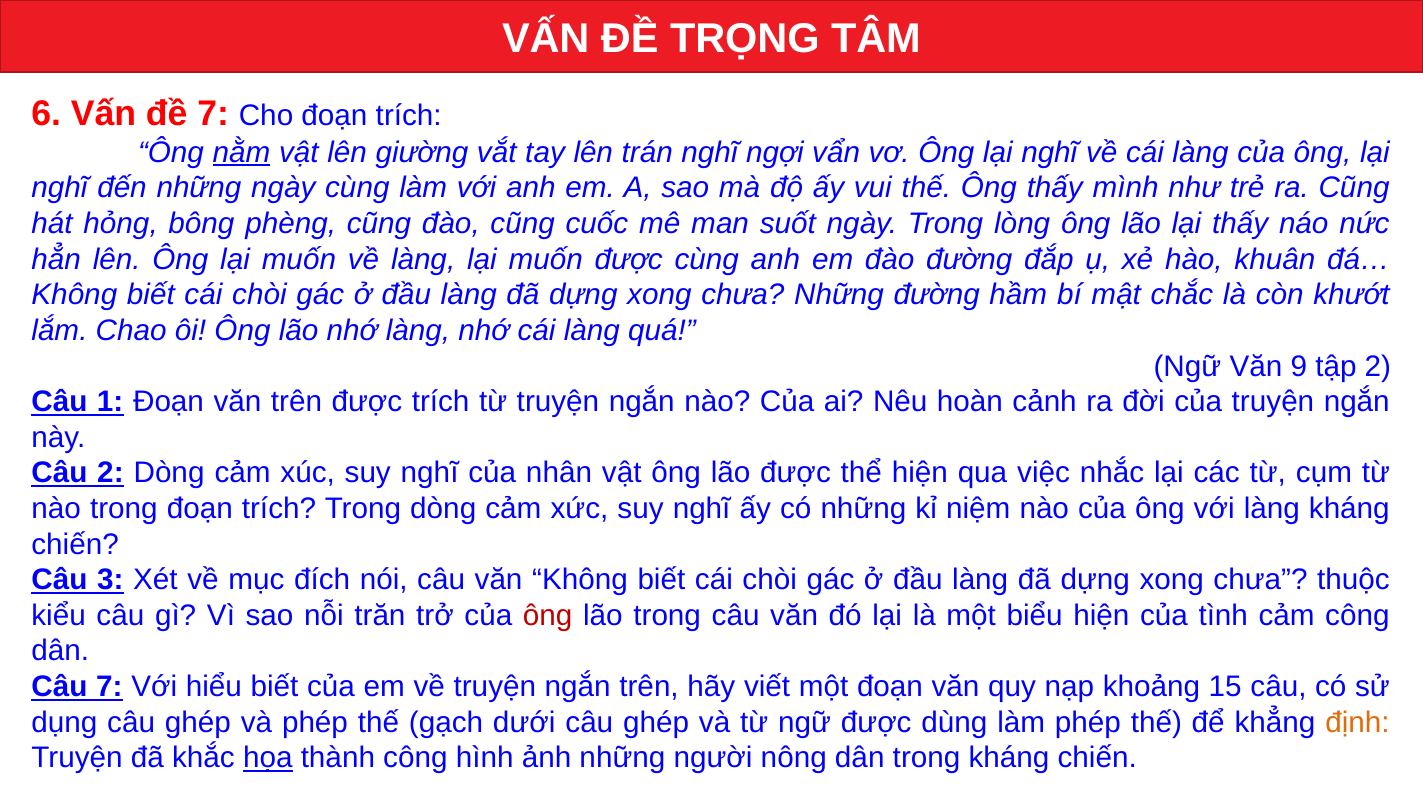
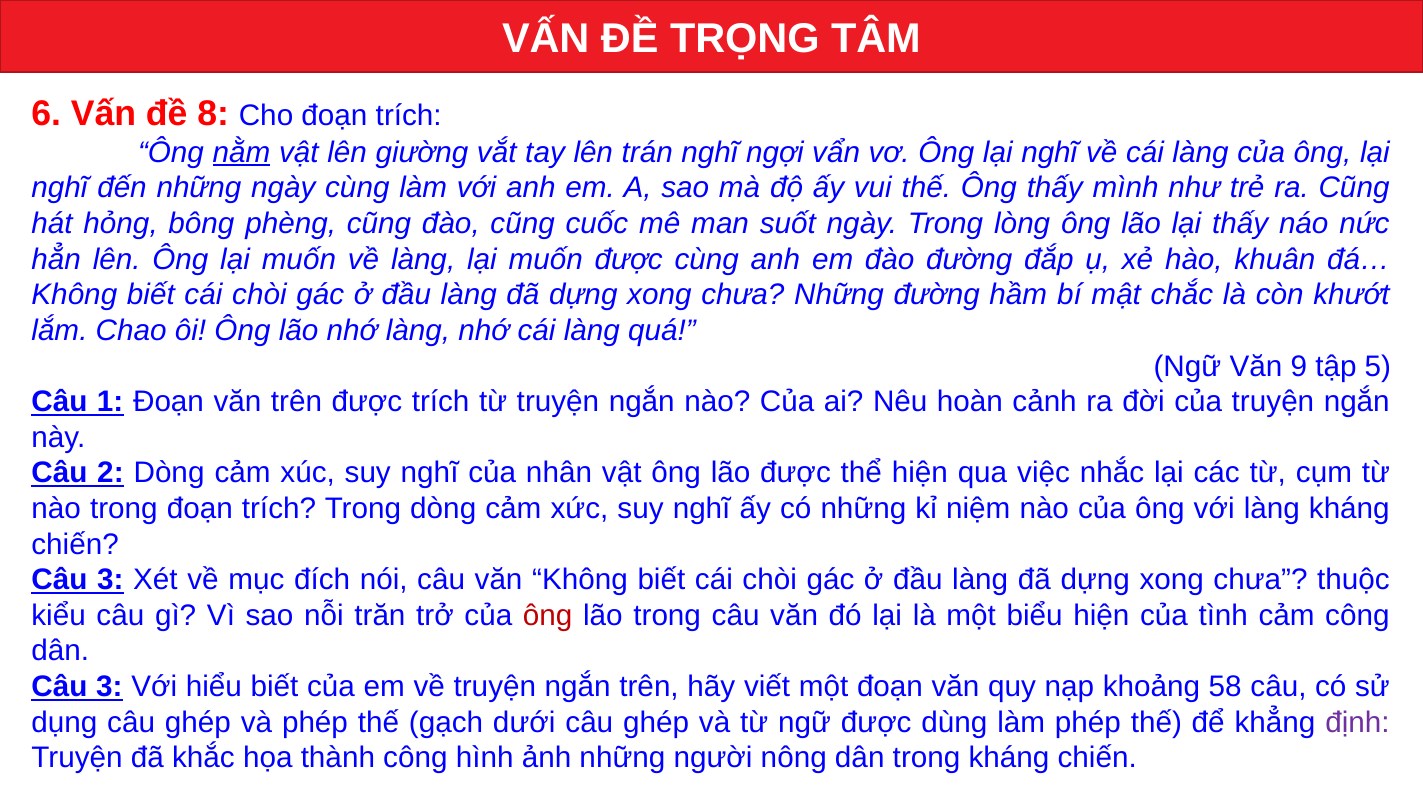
đề 7: 7 -> 8 (213, 114)
tập 2: 2 -> 5 (1378, 366)
7: 7 -> 3 (109, 686)
15: 15 -> 58 (1225, 686)
định colour: orange -> purple (1357, 722)
họa underline: present -> none (268, 757)
